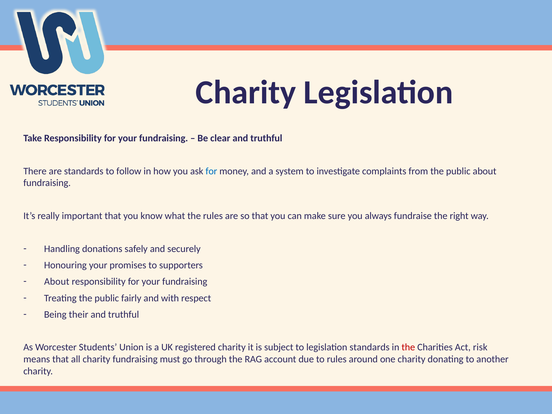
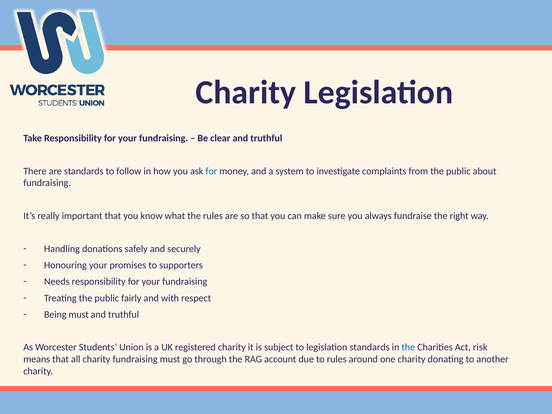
About: About -> Needs (57, 282)
Being their: their -> must (79, 314)
the colour: red -> blue (408, 347)
